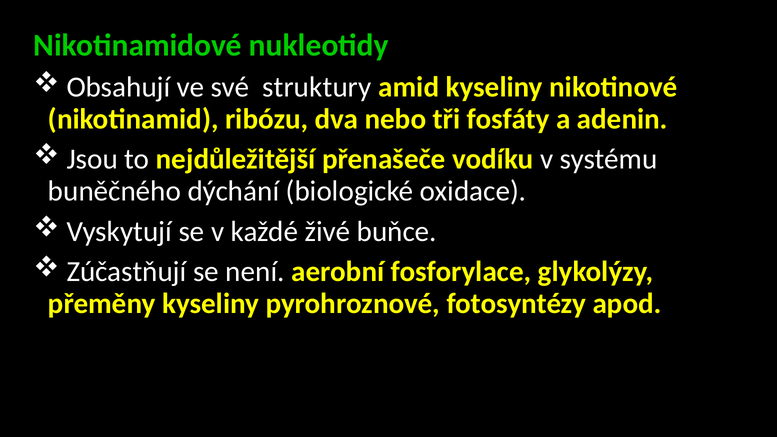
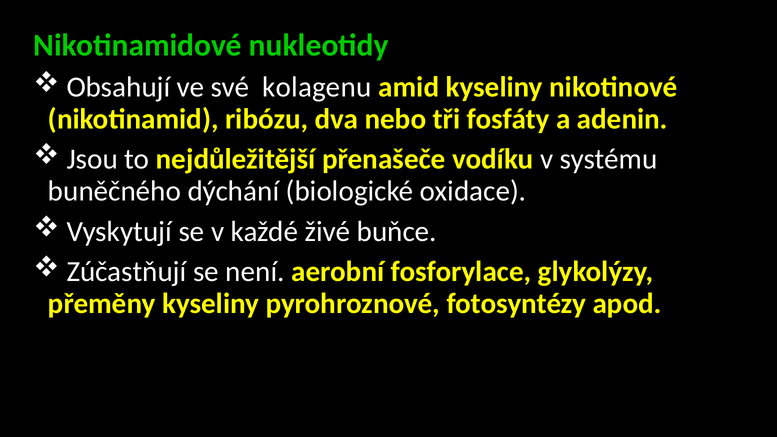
struktury: struktury -> kolagenu (317, 87)
